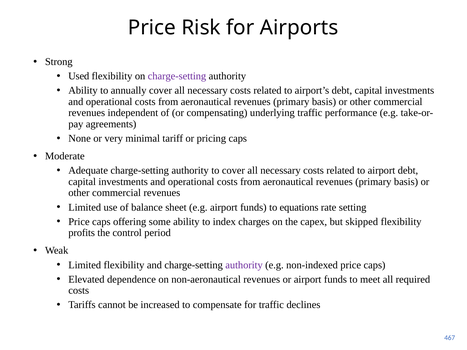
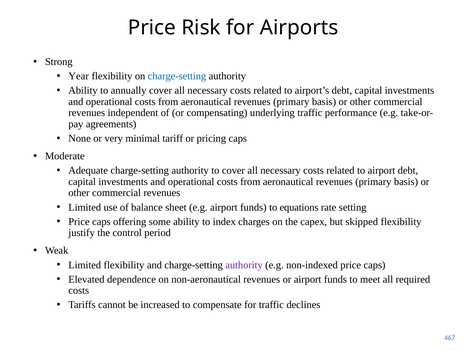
Used: Used -> Year (79, 76)
charge-setting colour: purple -> blue (177, 76)
profits: profits -> justify (82, 233)
